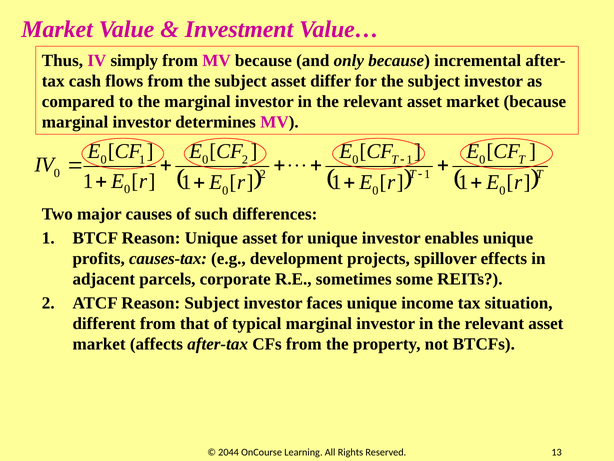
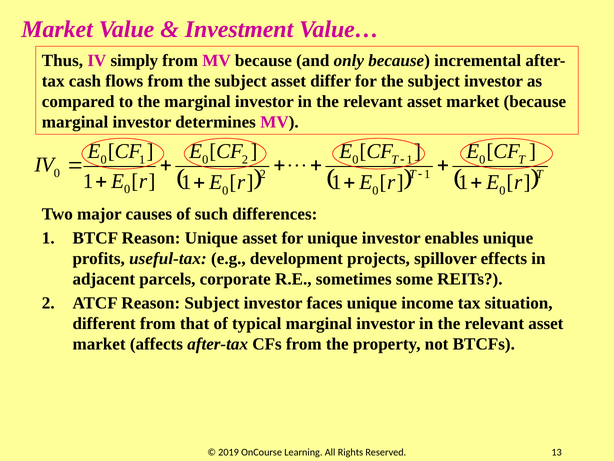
causes-tax: causes-tax -> useful-tax (168, 258)
2044: 2044 -> 2019 (229, 452)
